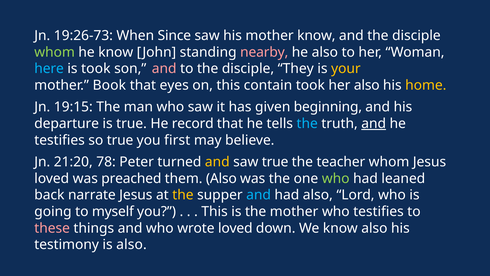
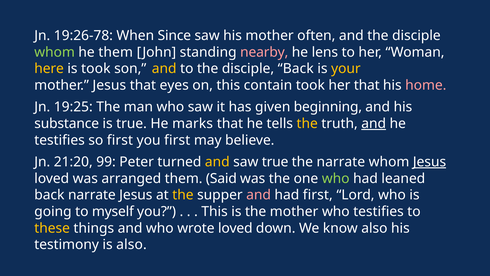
19:26-73: 19:26-73 -> 19:26-78 (83, 36)
mother know: know -> often (316, 36)
he know: know -> them (116, 52)
he also: also -> lens (325, 52)
here colour: light blue -> yellow (49, 69)
and colour: pink -> yellow (164, 69)
disciple They: They -> Back (296, 69)
mother Book: Book -> Jesus (109, 85)
her also: also -> that (367, 85)
home colour: yellow -> pink (426, 85)
19:15: 19:15 -> 19:25 (73, 107)
departure: departure -> substance (67, 123)
record: record -> marks (193, 123)
the colour: light blue -> yellow (307, 123)
so true: true -> first (120, 140)
78: 78 -> 99 (106, 162)
the teacher: teacher -> narrate (341, 162)
Jesus underline: none -> present (430, 162)
preached: preached -> arranged (131, 178)
them Also: Also -> Said (221, 178)
and colour: light blue -> pink (259, 195)
had also: also -> first (318, 195)
these colour: pink -> yellow (52, 228)
